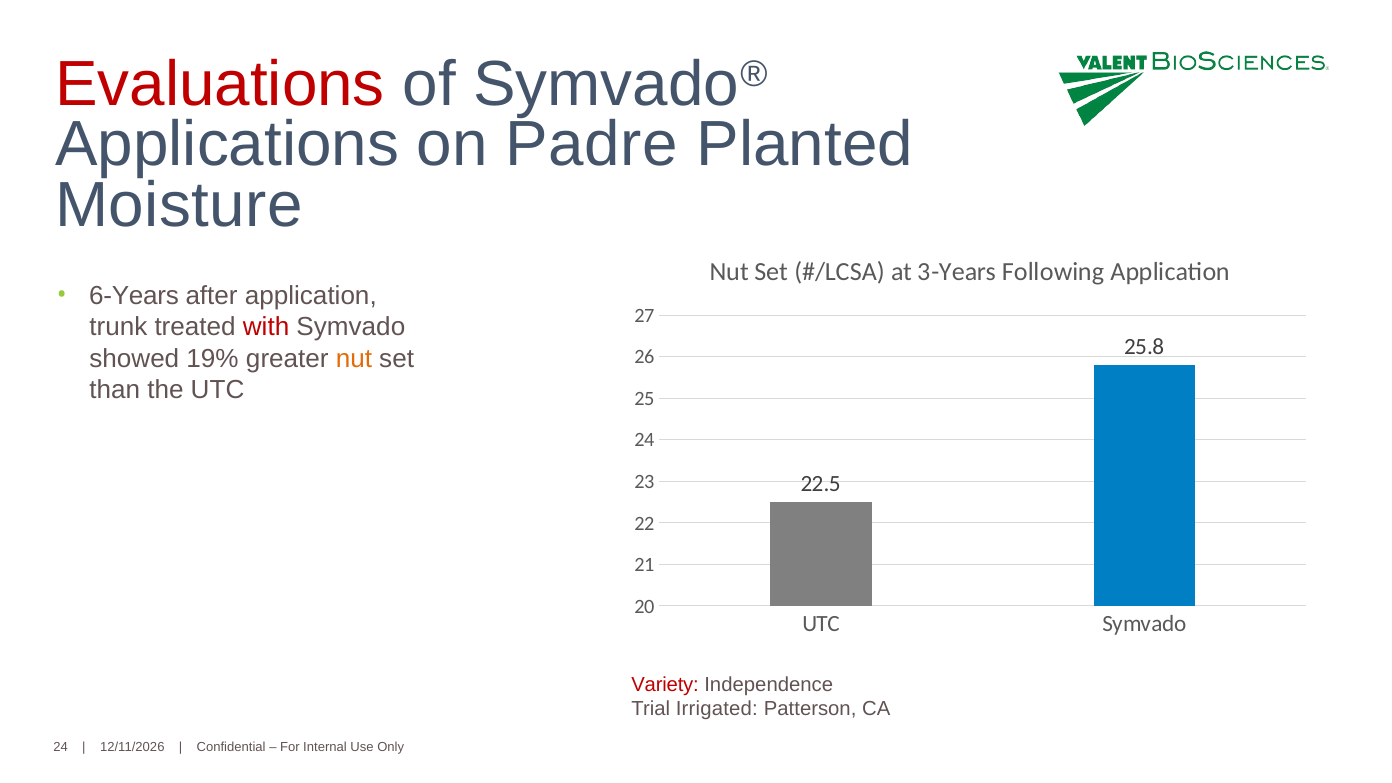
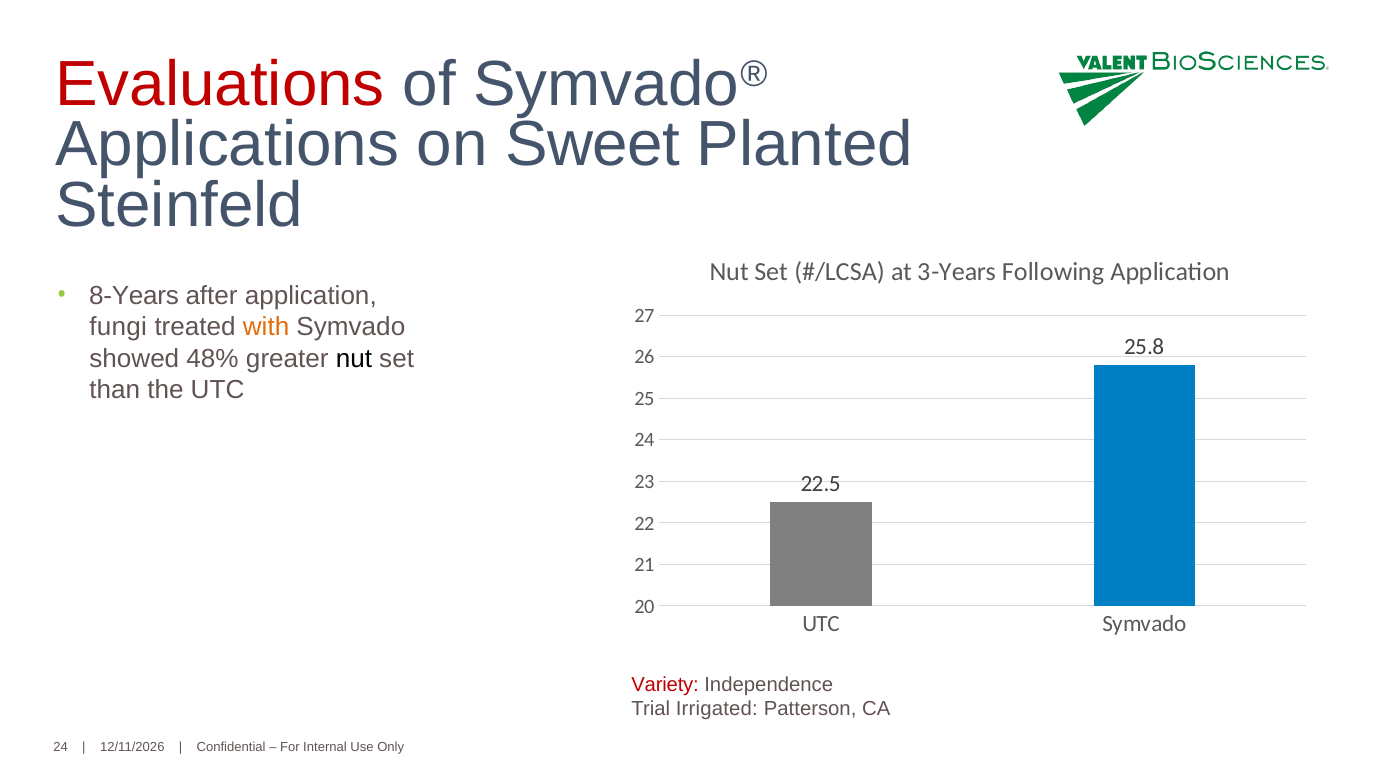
Padre: Padre -> Sweet (593, 145)
Moisture: Moisture -> Steinfeld (179, 206)
6-Years: 6-Years -> 8-Years (134, 296)
trunk: trunk -> fungi (118, 327)
with colour: red -> orange (266, 327)
19%: 19% -> 48% (213, 358)
nut colour: orange -> black (354, 358)
